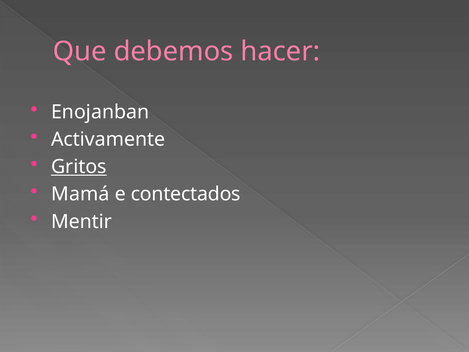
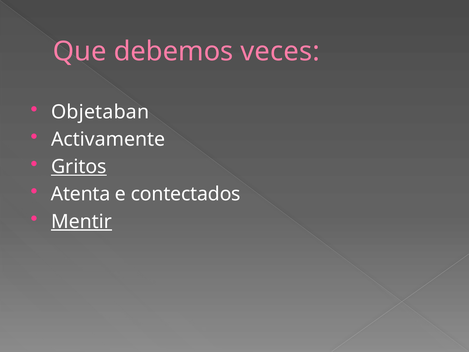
hacer: hacer -> veces (280, 51)
Enojanban: Enojanban -> Objetaban (100, 112)
Mamá: Mamá -> Atenta (81, 194)
Mentir underline: none -> present (82, 221)
